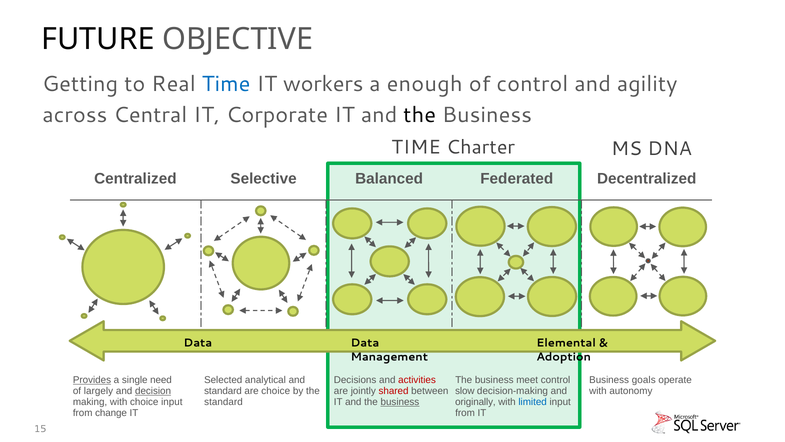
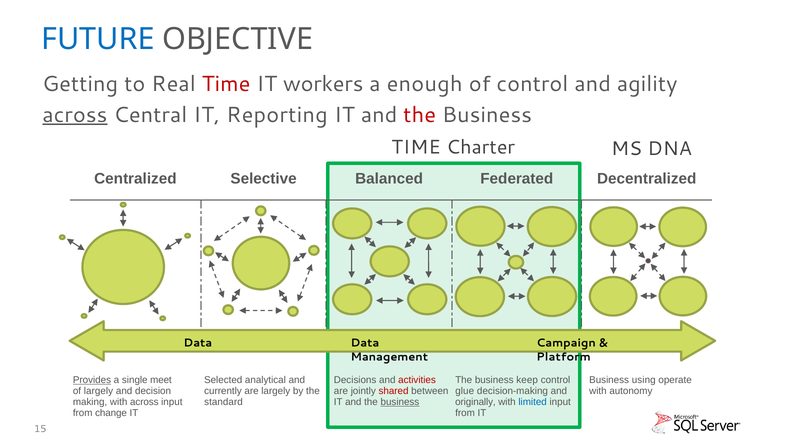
FUTURE colour: black -> blue (98, 39)
Time colour: blue -> red (226, 84)
across underline: none -> present (75, 115)
Corporate: Corporate -> Reporting (277, 115)
the colour: black -> red (420, 115)
Elemental: Elemental -> Campaign (566, 343)
Adoption: Adoption -> Platform (564, 357)
need: need -> meet (161, 380)
meet: meet -> keep (527, 380)
goals: goals -> using (644, 380)
decision underline: present -> none (153, 391)
standard: standard -> currently (223, 391)
are choice: choice -> largely (276, 391)
slow: slow -> glue (465, 391)
with choice: choice -> across (144, 402)
